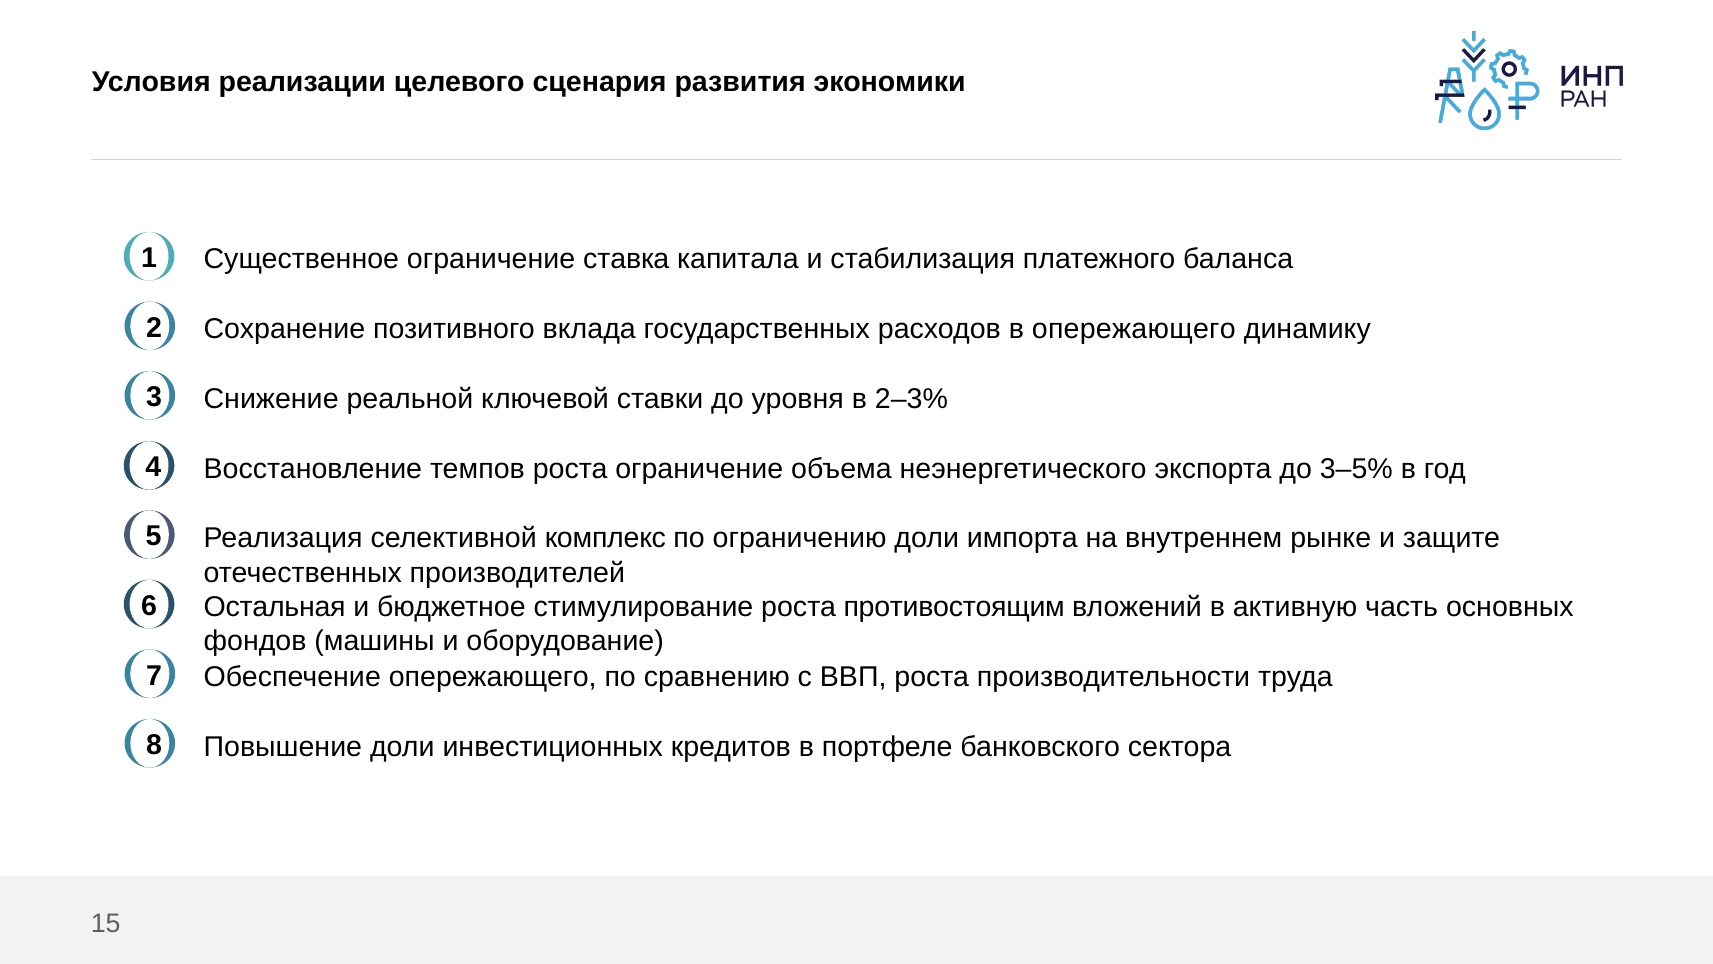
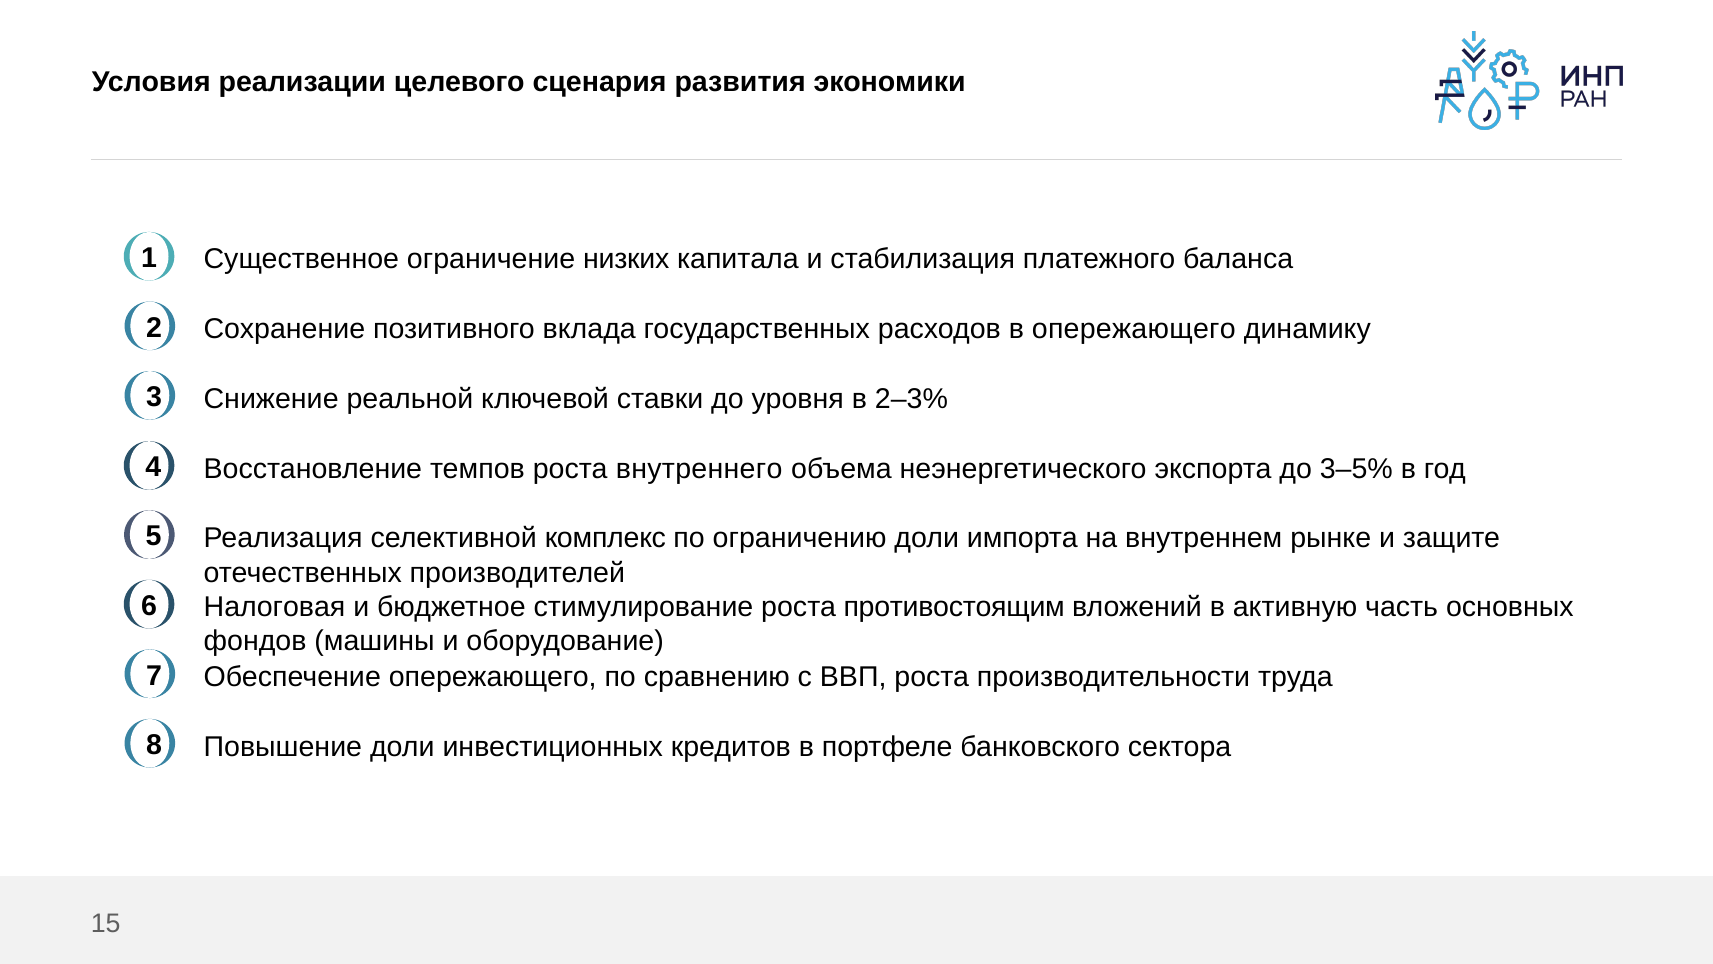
ставка: ставка -> низких (626, 259)
роста ограничение: ограничение -> внутреннего (699, 468)
Остальная: Остальная -> Налоговая (274, 607)
